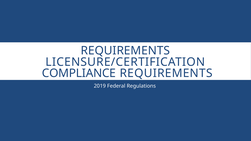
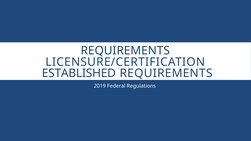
COMPLIANCE: COMPLIANCE -> ESTABLISHED (79, 73)
